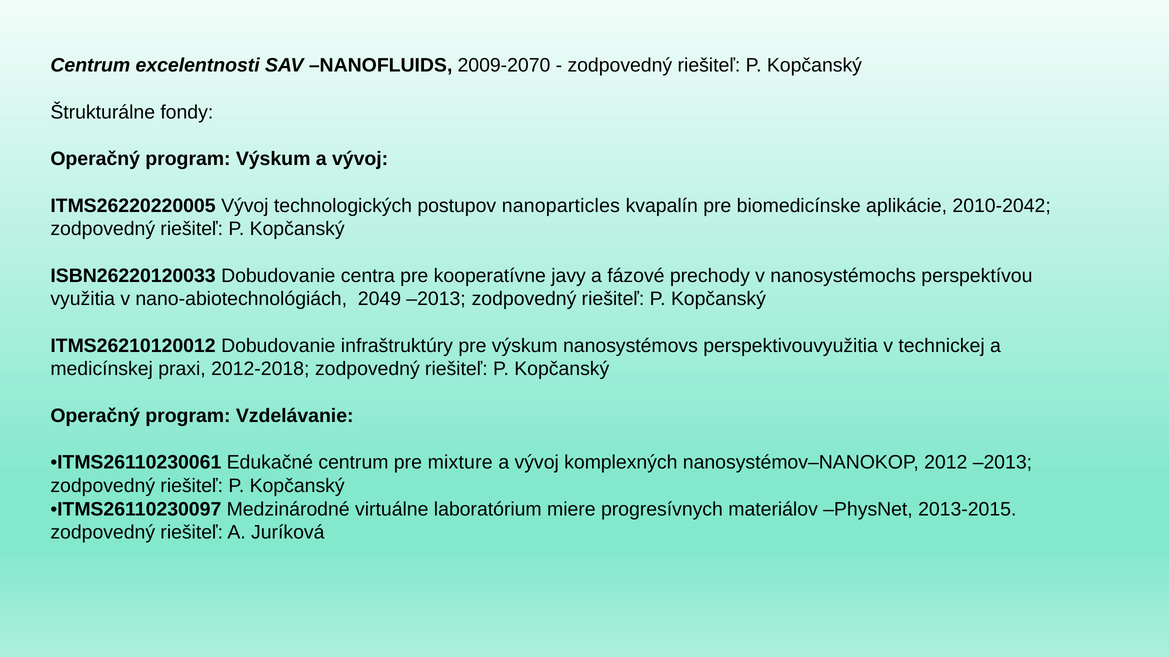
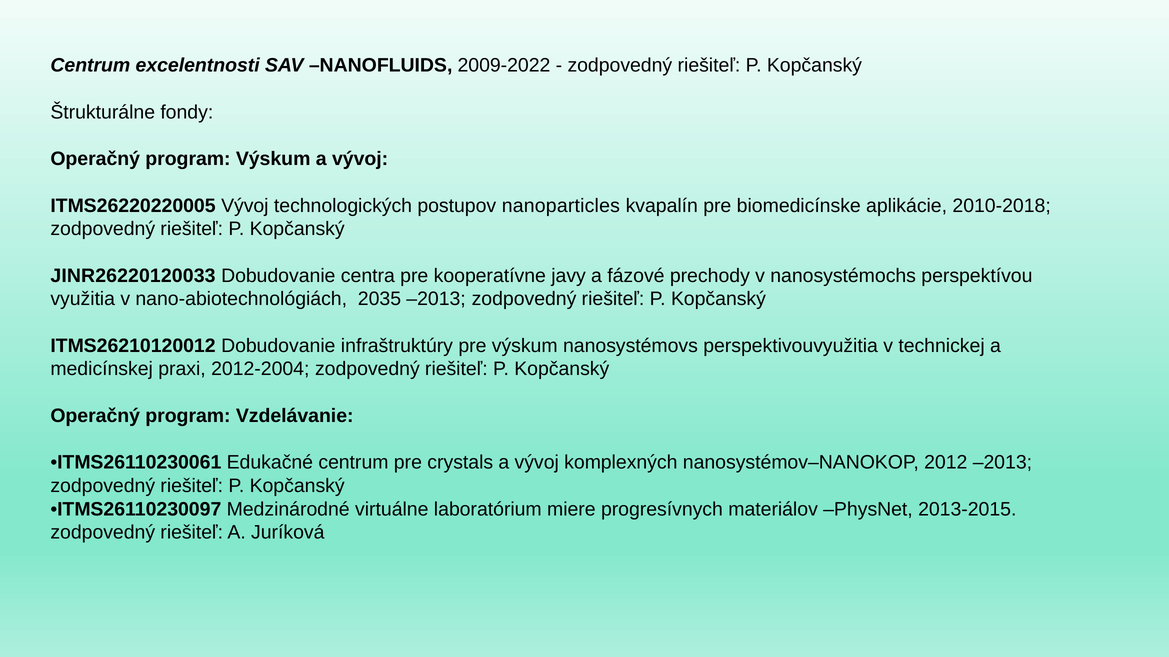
2009-2070: 2009-2070 -> 2009-2022 (504, 66)
2010-2042: 2010-2042 -> 2010-2018 (1002, 206)
ISBN26220120033: ISBN26220120033 -> JINR26220120033 (133, 276)
2049: 2049 -> 2035 (379, 299)
2012-2018: 2012-2018 -> 2012-2004 (260, 369)
mixture: mixture -> crystals (460, 463)
